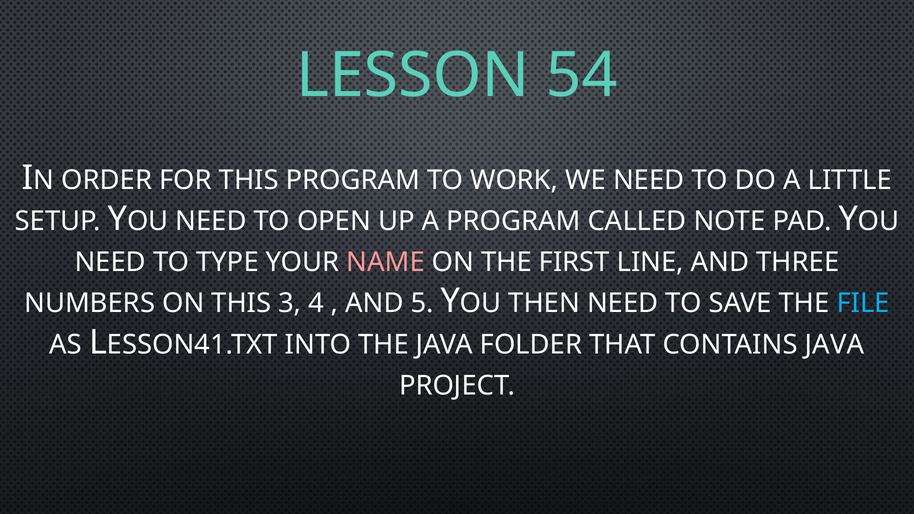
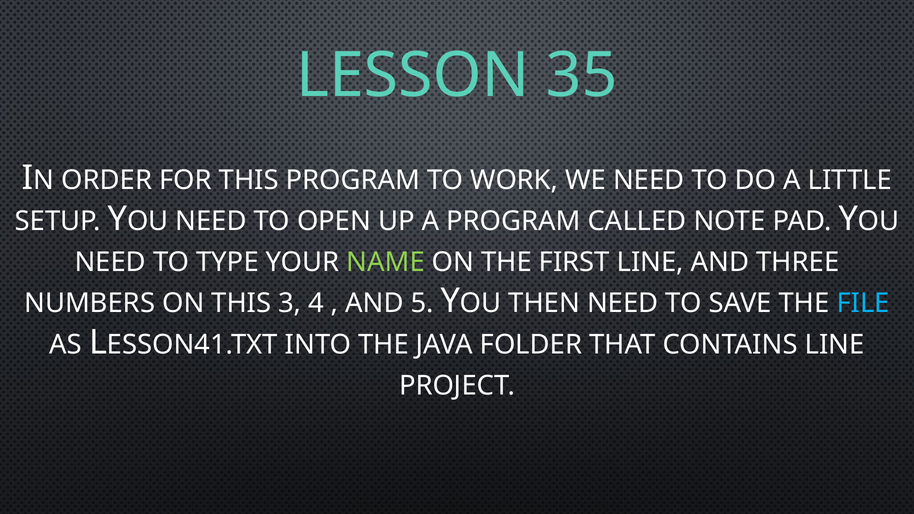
54: 54 -> 35 (582, 76)
NAME colour: pink -> light green (386, 262)
CONTAINS JAVA: JAVA -> LINE (835, 345)
